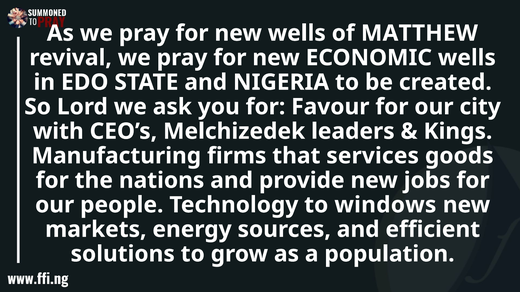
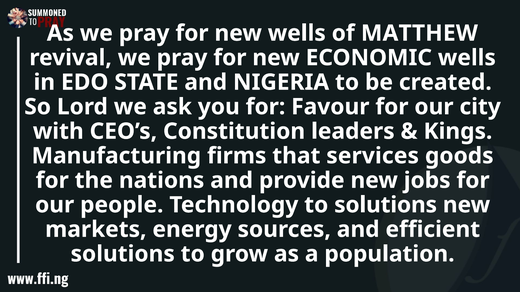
Melchizedek: Melchizedek -> Constitution (234, 132)
to windows: windows -> solutions (386, 205)
